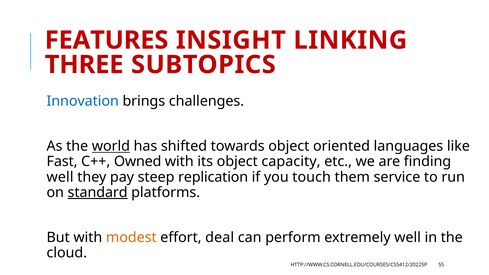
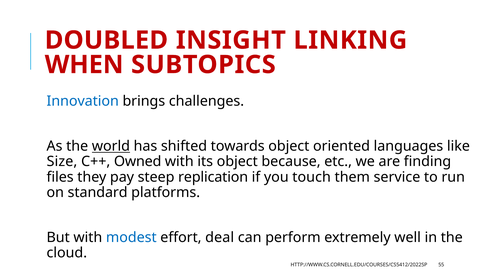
FEATURES: FEATURES -> DOUBLED (106, 40)
THREE: THREE -> WHEN (84, 65)
Fast: Fast -> Size (62, 162)
capacity: capacity -> because (291, 162)
well: well -> files (60, 177)
standard underline: present -> none (98, 192)
modest colour: orange -> blue (131, 238)
